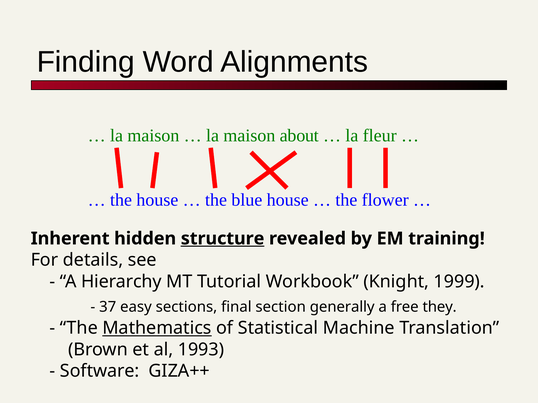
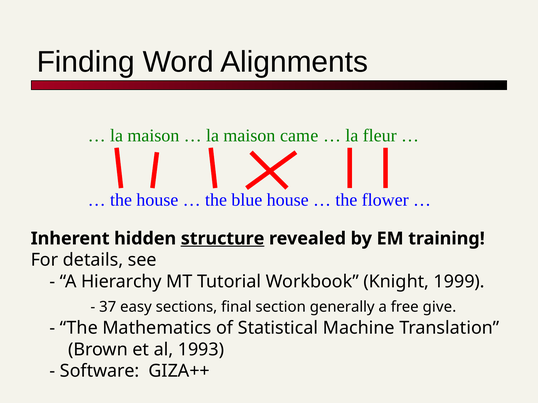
about: about -> came (299, 136)
they: they -> give (439, 307)
Mathematics underline: present -> none (157, 328)
